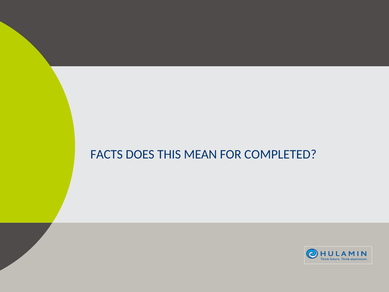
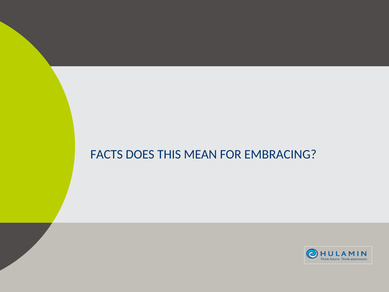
COMPLETED: COMPLETED -> EMBRACING (280, 154)
